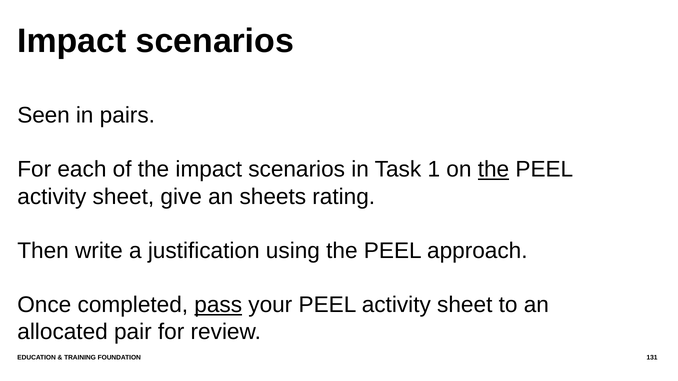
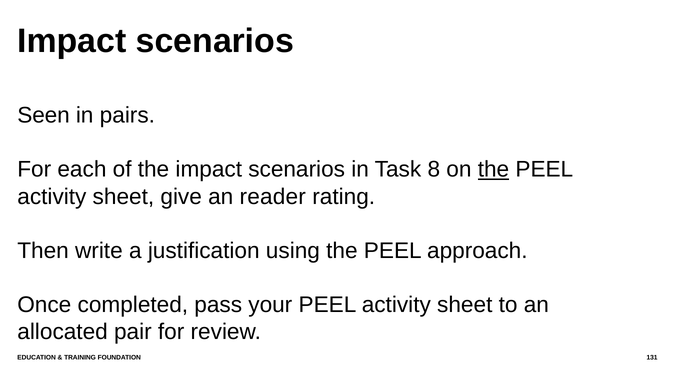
1: 1 -> 8 (434, 170)
sheets: sheets -> reader (273, 197)
pass underline: present -> none (218, 305)
